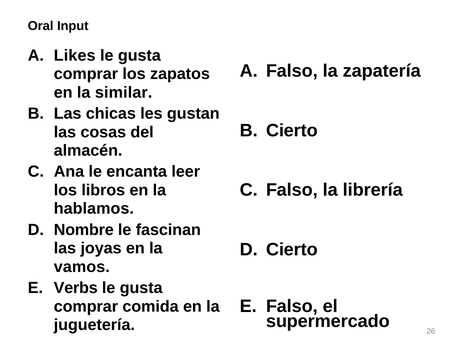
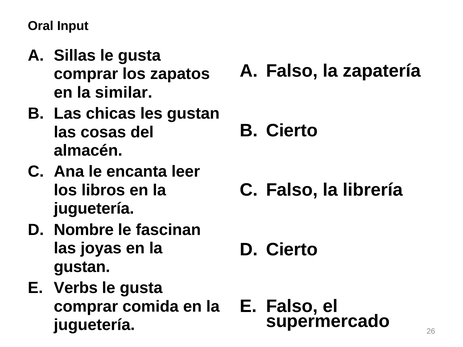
Likes: Likes -> Sillas (75, 55)
hablamos: hablamos -> juguetería (94, 209)
vamos: vamos -> gustan (82, 267)
